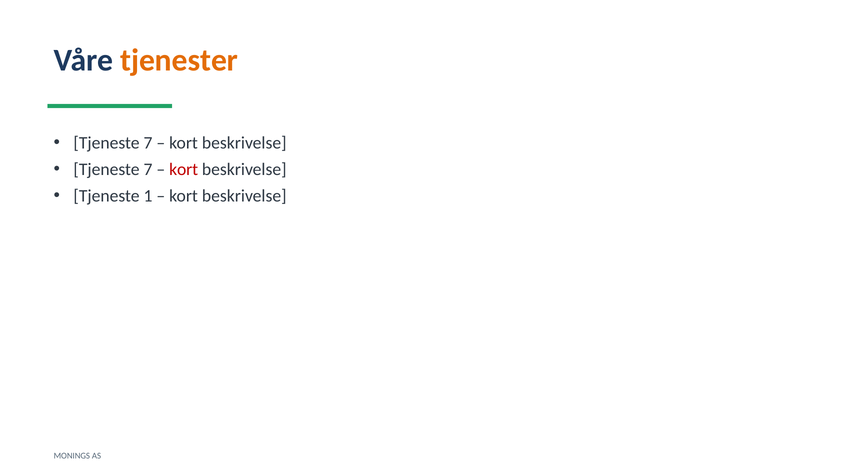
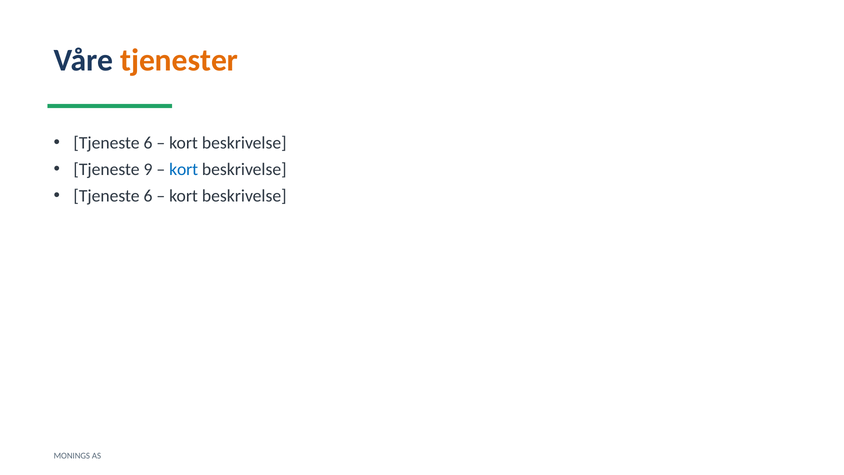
7: 7 -> 6 (148, 143)
7: 7 -> 9 (148, 169)
kort colour: red -> blue (184, 169)
1: 1 -> 6 (148, 196)
